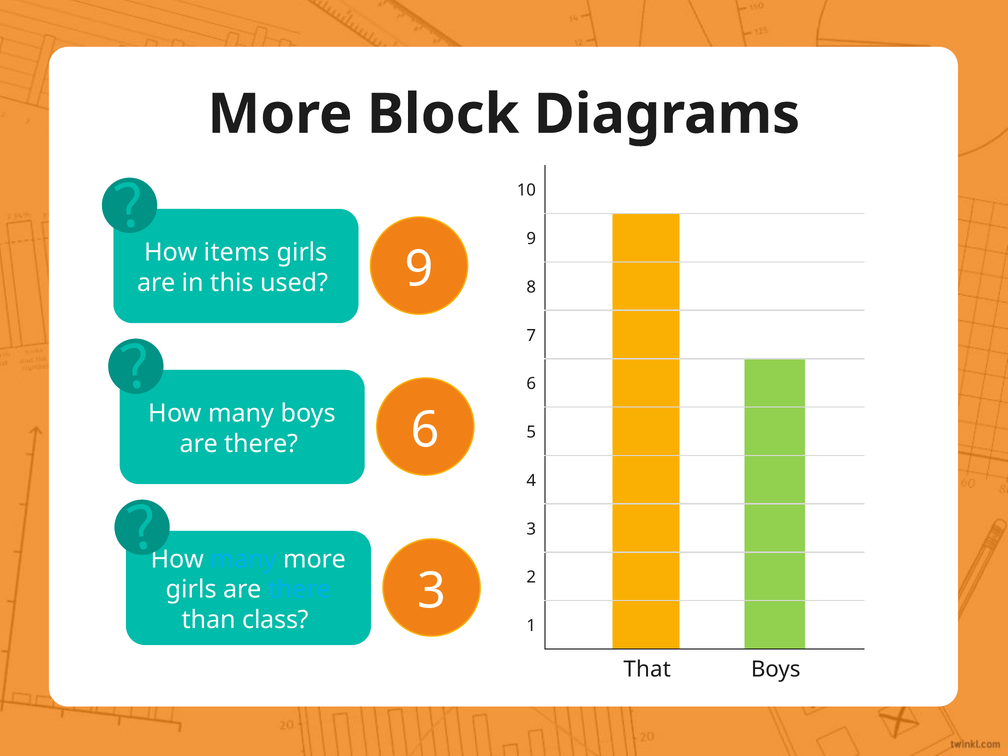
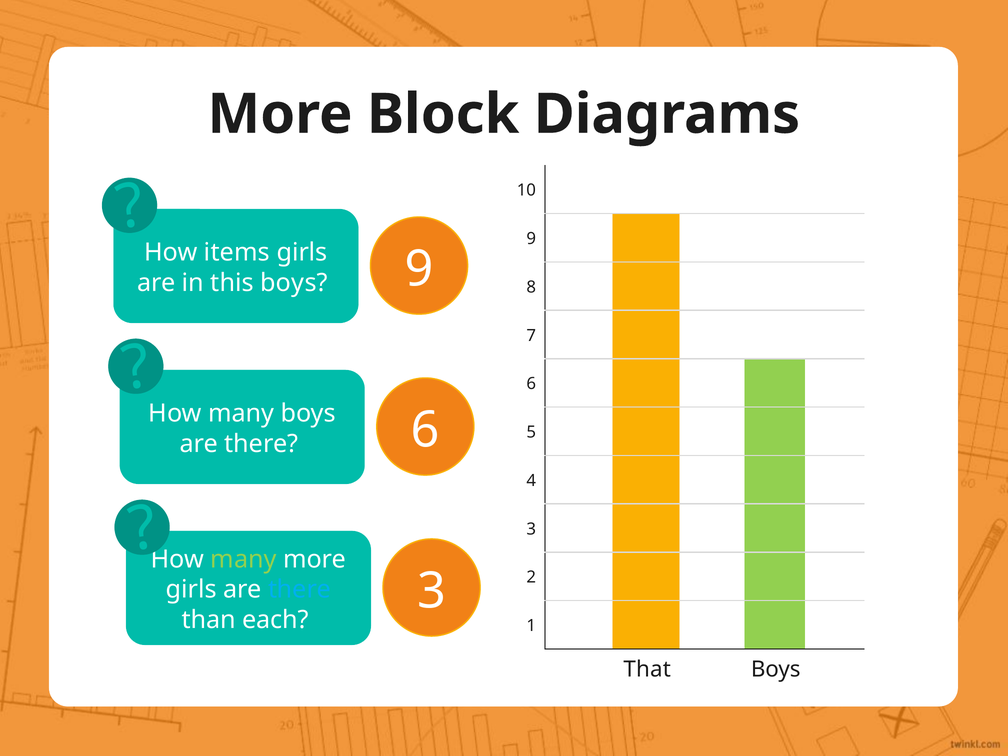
this used: used -> boys (294, 283)
many colour: light blue -> light green (244, 559)
class: class -> each (276, 620)
